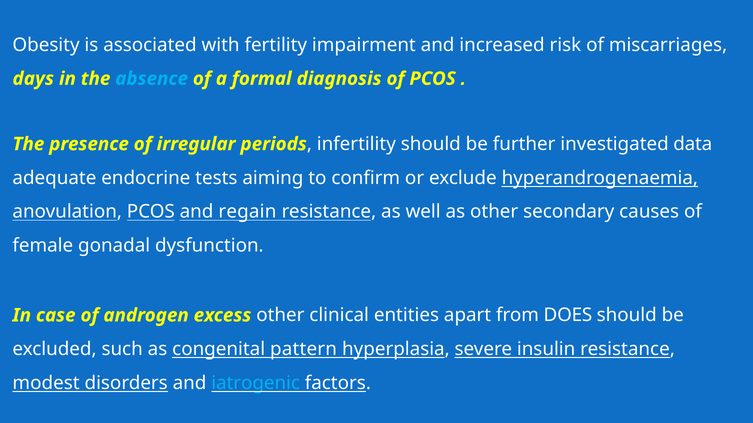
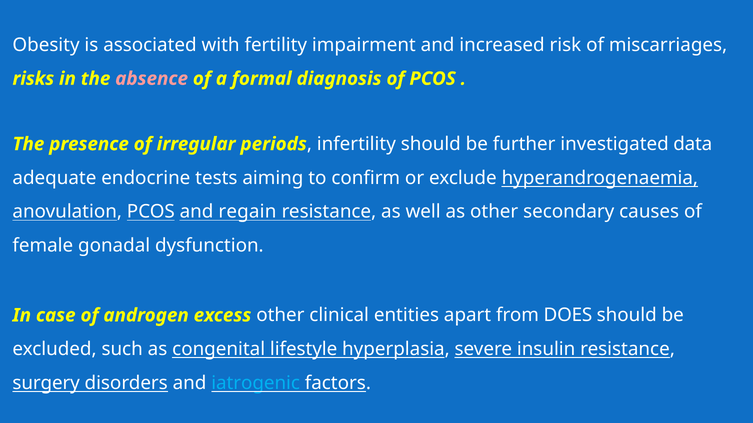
days: days -> risks (33, 79)
absence colour: light blue -> pink (152, 79)
pattern: pattern -> lifestyle (304, 350)
modest: modest -> surgery (46, 383)
